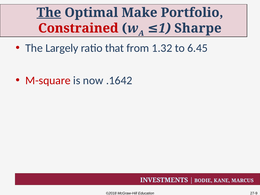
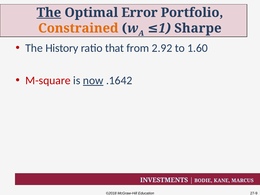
Make: Make -> Error (140, 13)
Constrained colour: red -> orange (78, 28)
Largely: Largely -> History (62, 48)
1.32: 1.32 -> 2.92 (162, 48)
6.45: 6.45 -> 1.60 (198, 48)
now underline: none -> present (93, 80)
